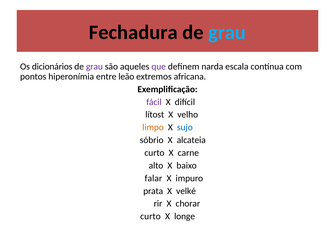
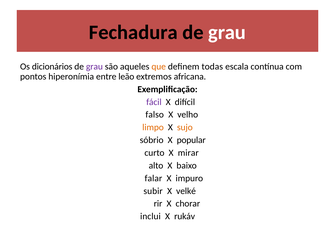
grau colour: light blue -> white (227, 32)
que colour: purple -> orange (159, 67)
narda: narda -> todas (212, 67)
lítost: lítost -> falso (155, 115)
sujo colour: blue -> orange (185, 127)
alcateia: alcateia -> popular (191, 140)
carne: carne -> mirar (188, 153)
prata: prata -> subir (153, 191)
curto: curto -> inclui (150, 217)
longe: longe -> rukáv (185, 217)
